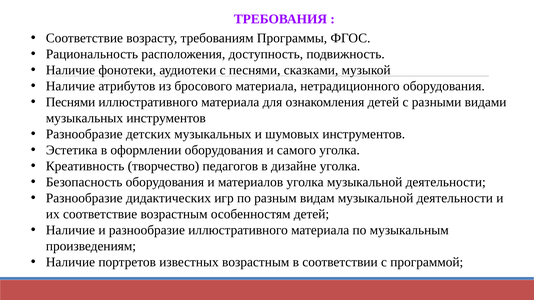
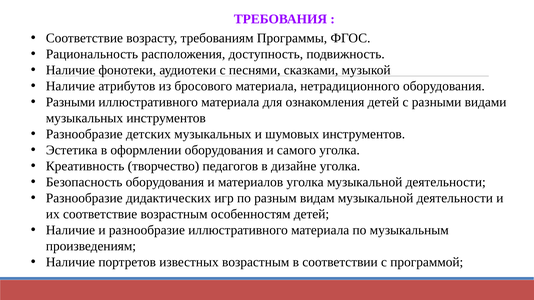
Песнями: Песнями -> Разными (71, 102)
